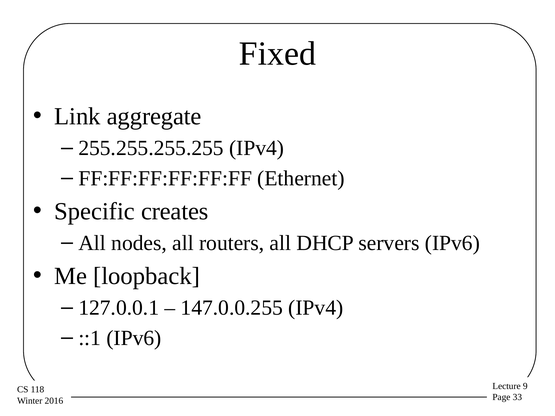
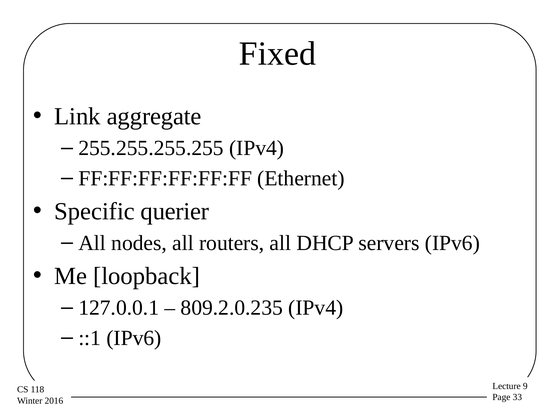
creates: creates -> querier (175, 211)
147.0.0.255: 147.0.0.255 -> 809.2.0.235 (232, 308)
